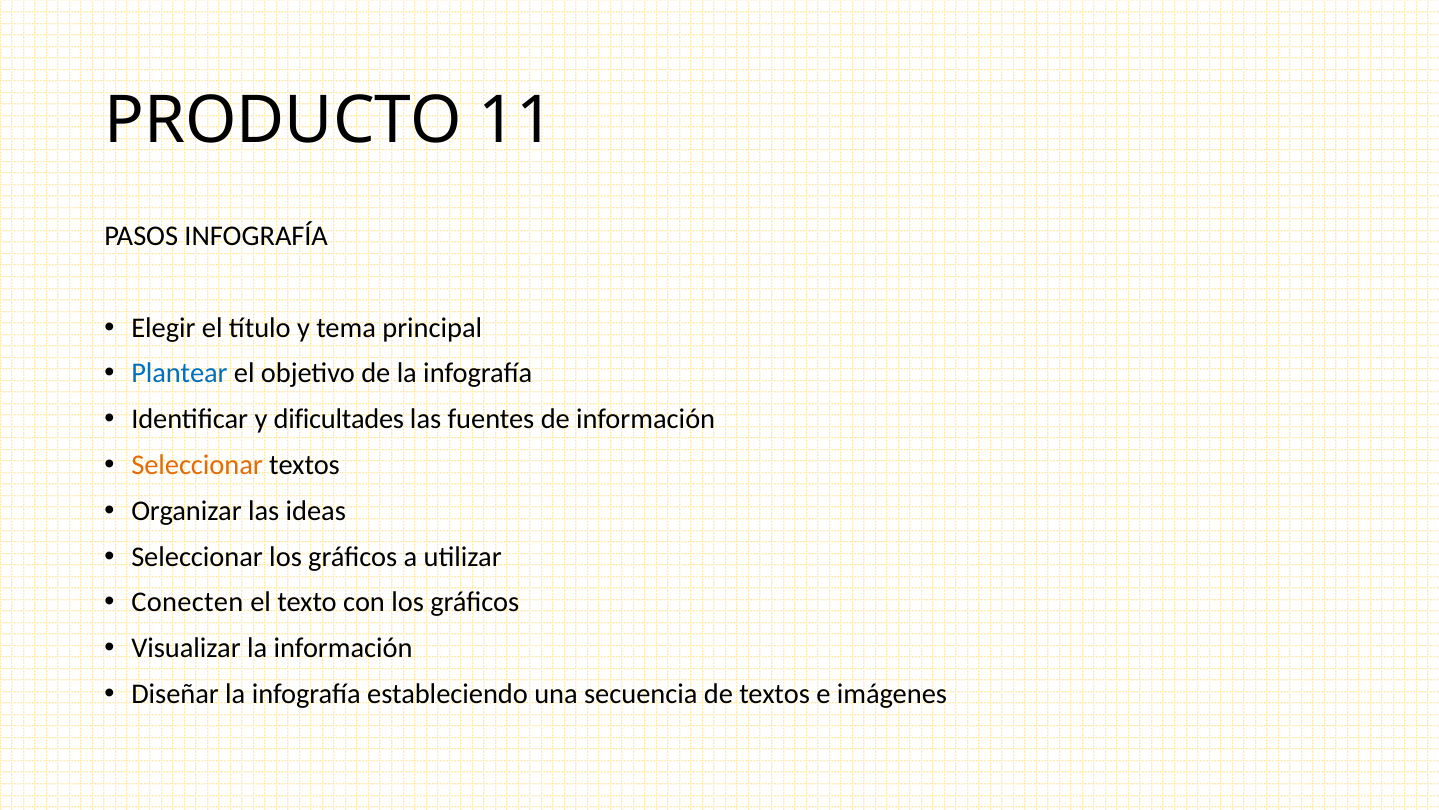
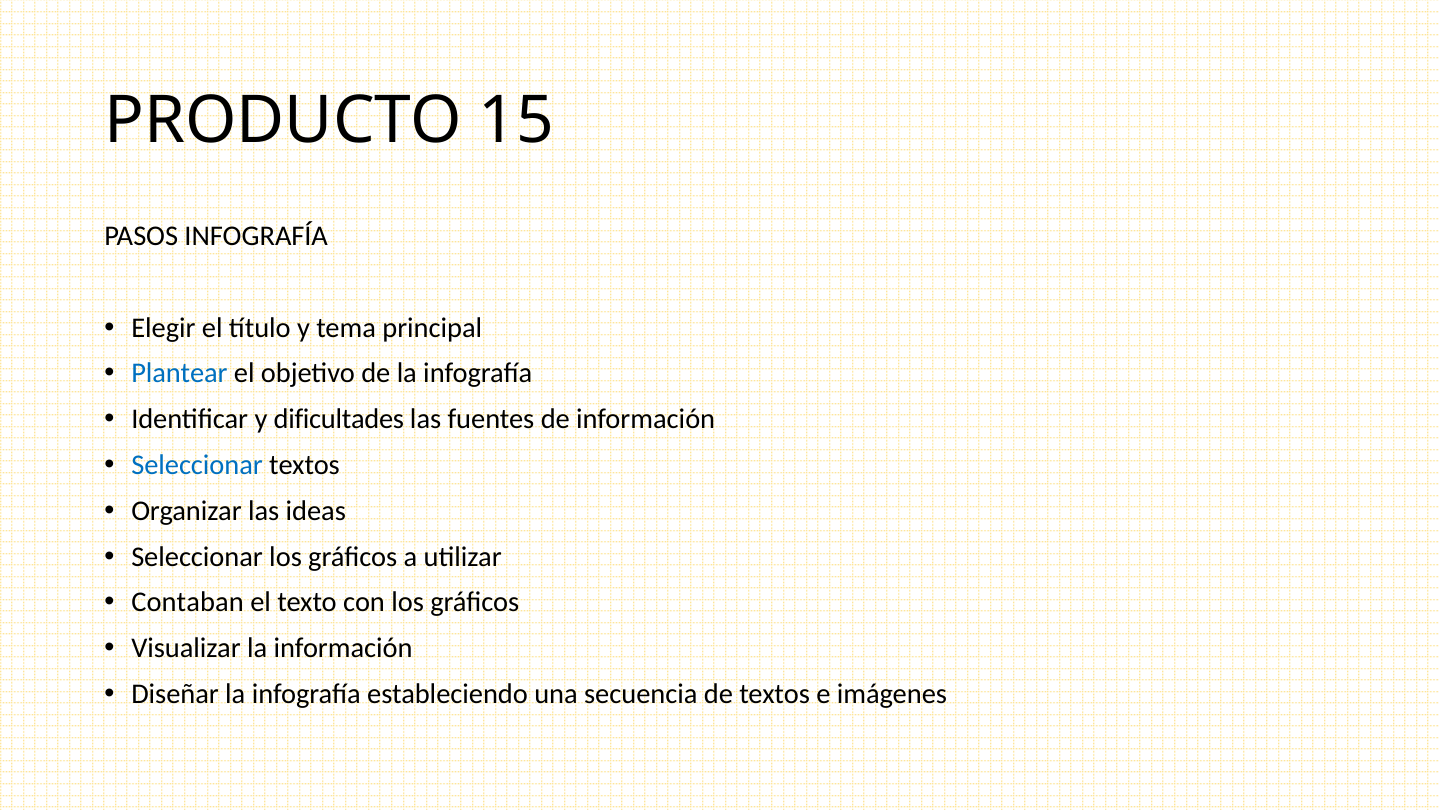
11: 11 -> 15 (516, 121)
Seleccionar colour: orange -> blue (197, 465)
Conecten: Conecten -> Contaban (188, 602)
